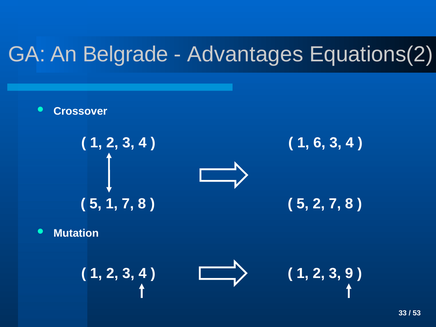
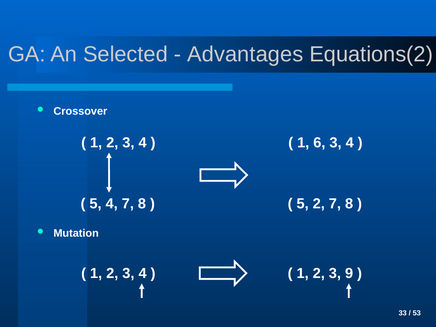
Belgrade: Belgrade -> Selected (125, 54)
5 1: 1 -> 4 (112, 204)
